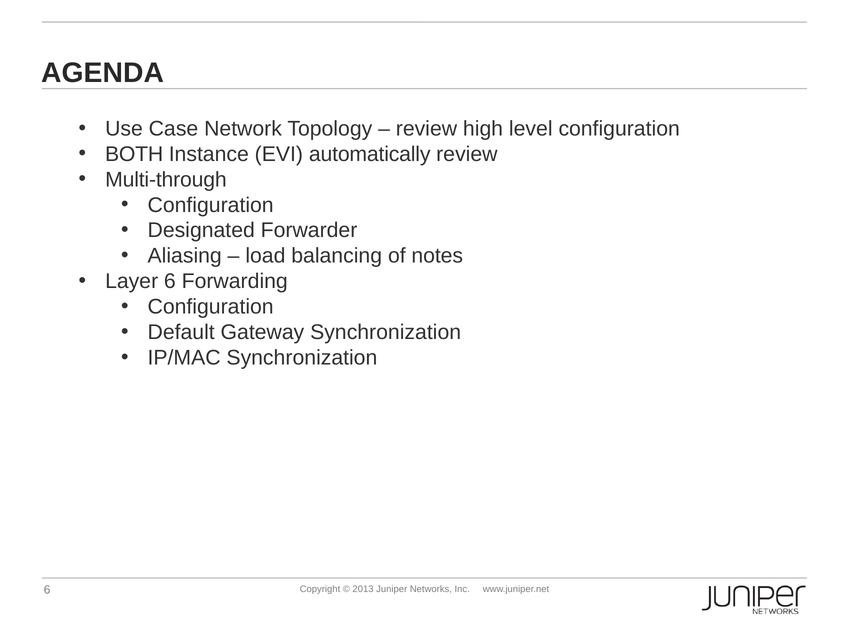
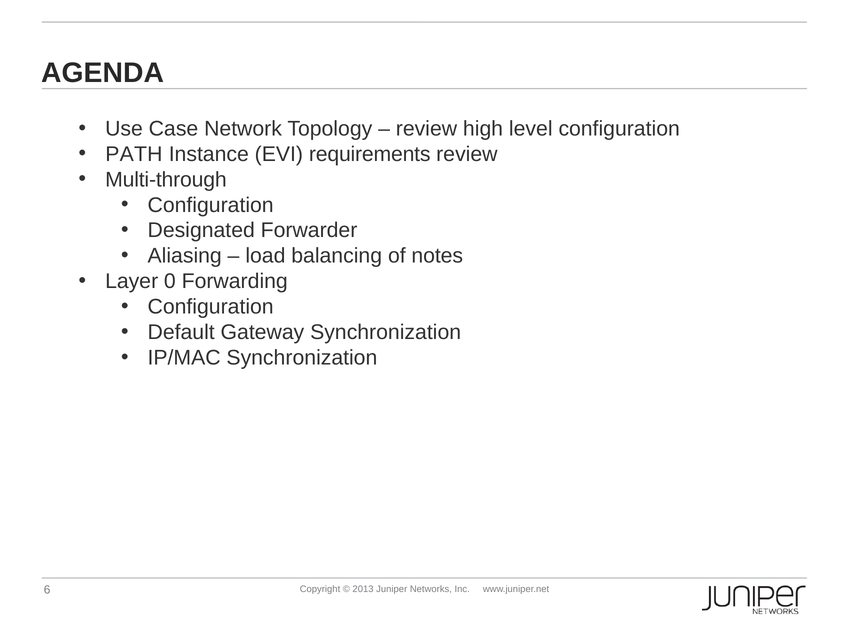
BOTH: BOTH -> PATH (134, 154)
automatically: automatically -> requirements (370, 154)
Layer 6: 6 -> 0 (170, 282)
